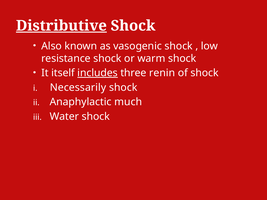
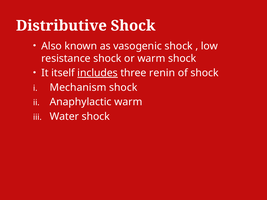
Distributive underline: present -> none (61, 26)
Necessarily: Necessarily -> Mechanism (78, 88)
Anaphylactic much: much -> warm (128, 102)
